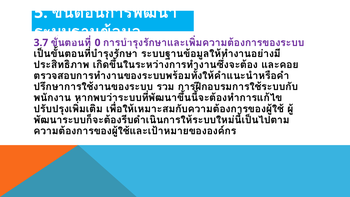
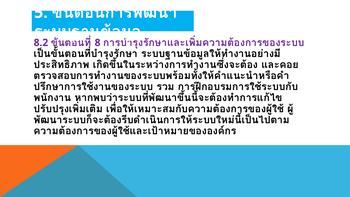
3.7: 3.7 -> 8.2 (41, 43)
0: 0 -> 8 (98, 43)
